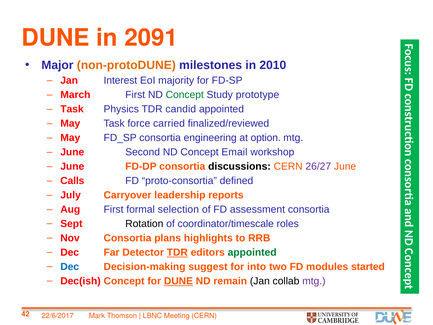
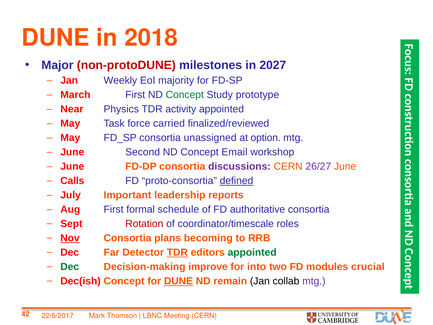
2091: 2091 -> 2018 (151, 38)
non-protoDUNE colour: orange -> red (126, 65)
2010: 2010 -> 2027 (273, 65)
Interest: Interest -> Weekly (120, 80)
Task: Task -> Near (72, 109)
candid: candid -> activity (181, 109)
engineering: engineering -> unassigned (210, 138)
discussions colour: black -> purple (239, 166)
defined underline: none -> present (236, 181)
Carryover: Carryover -> Important (127, 195)
selection: selection -> schedule (178, 209)
assessment: assessment -> authoritative (258, 209)
Rotation colour: black -> red (144, 224)
Nov underline: none -> present (70, 238)
highlights: highlights -> becoming (208, 238)
Dec colour: blue -> green (70, 267)
suggest: suggest -> improve (208, 267)
started: started -> crucial (368, 267)
